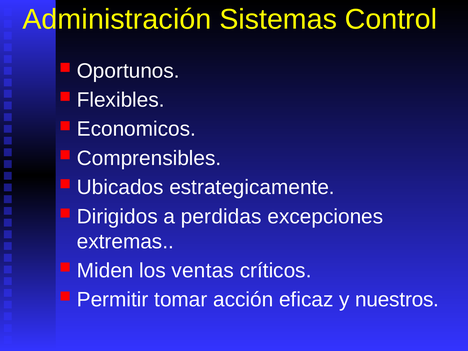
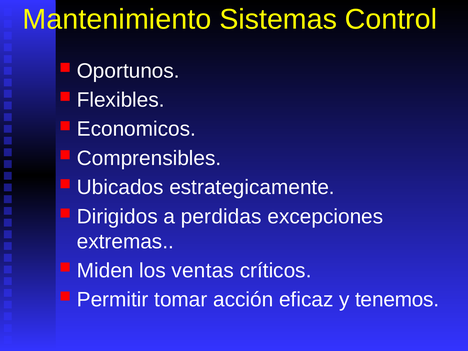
Administración: Administración -> Mantenimiento (117, 20)
nuestros: nuestros -> tenemos (397, 300)
